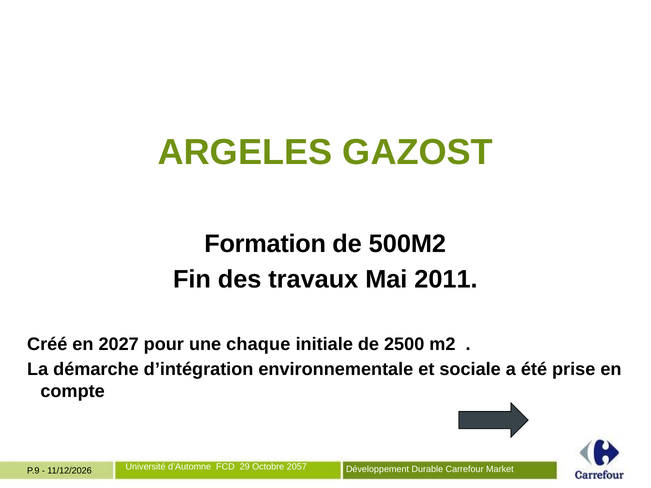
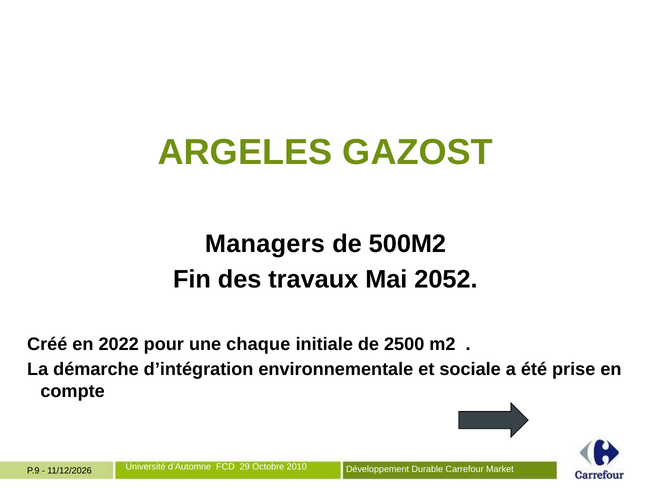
Formation: Formation -> Managers (265, 244)
2011: 2011 -> 2052 (446, 280)
2027: 2027 -> 2022 (119, 344)
2057: 2057 -> 2010 (297, 467)
